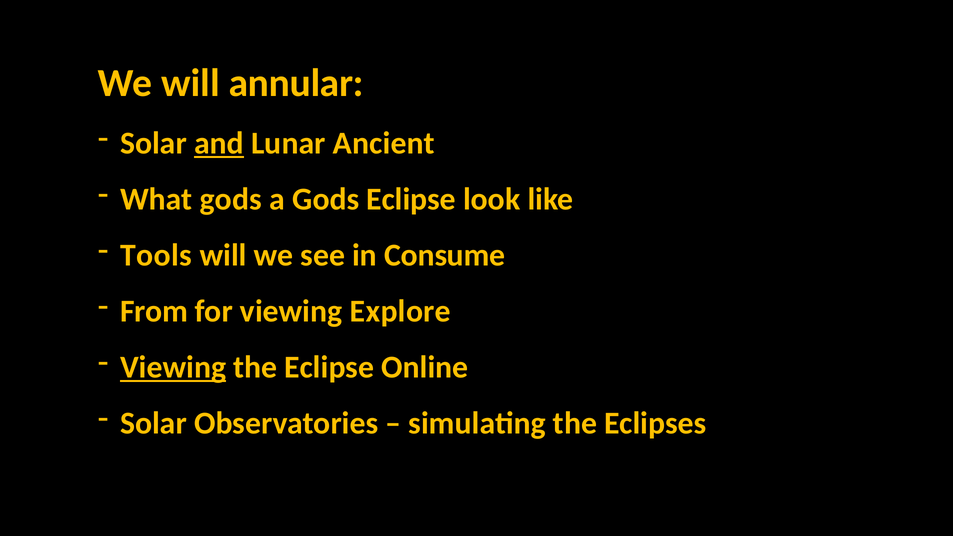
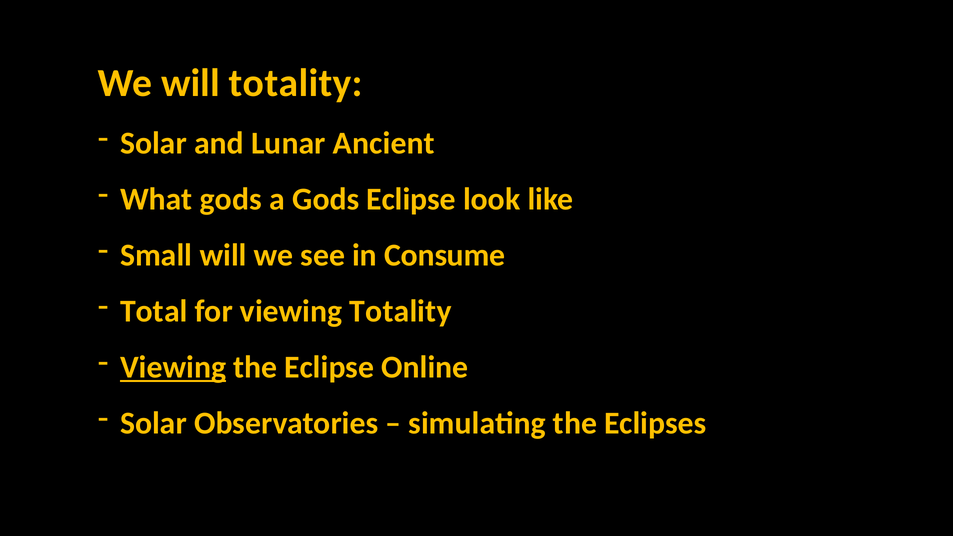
will annular: annular -> totality (296, 83)
and underline: present -> none (219, 143)
Tools: Tools -> Small (156, 255)
From: From -> Total (154, 311)
viewing Explore: Explore -> Totality (401, 311)
